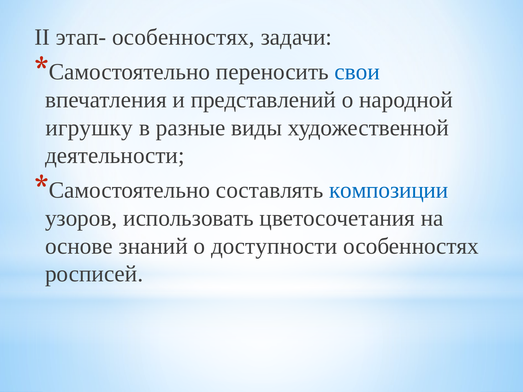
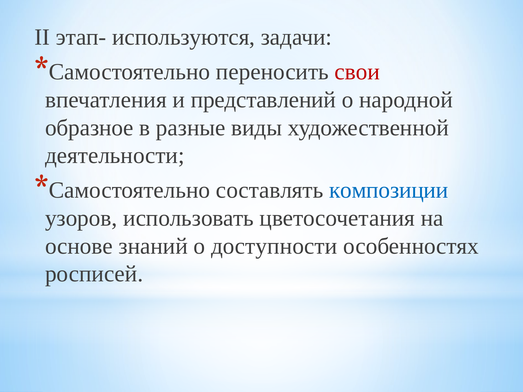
этап- особенностях: особенностях -> используются (184, 37)
свои colour: blue -> red (357, 72)
игрушку: игрушку -> образное (89, 128)
